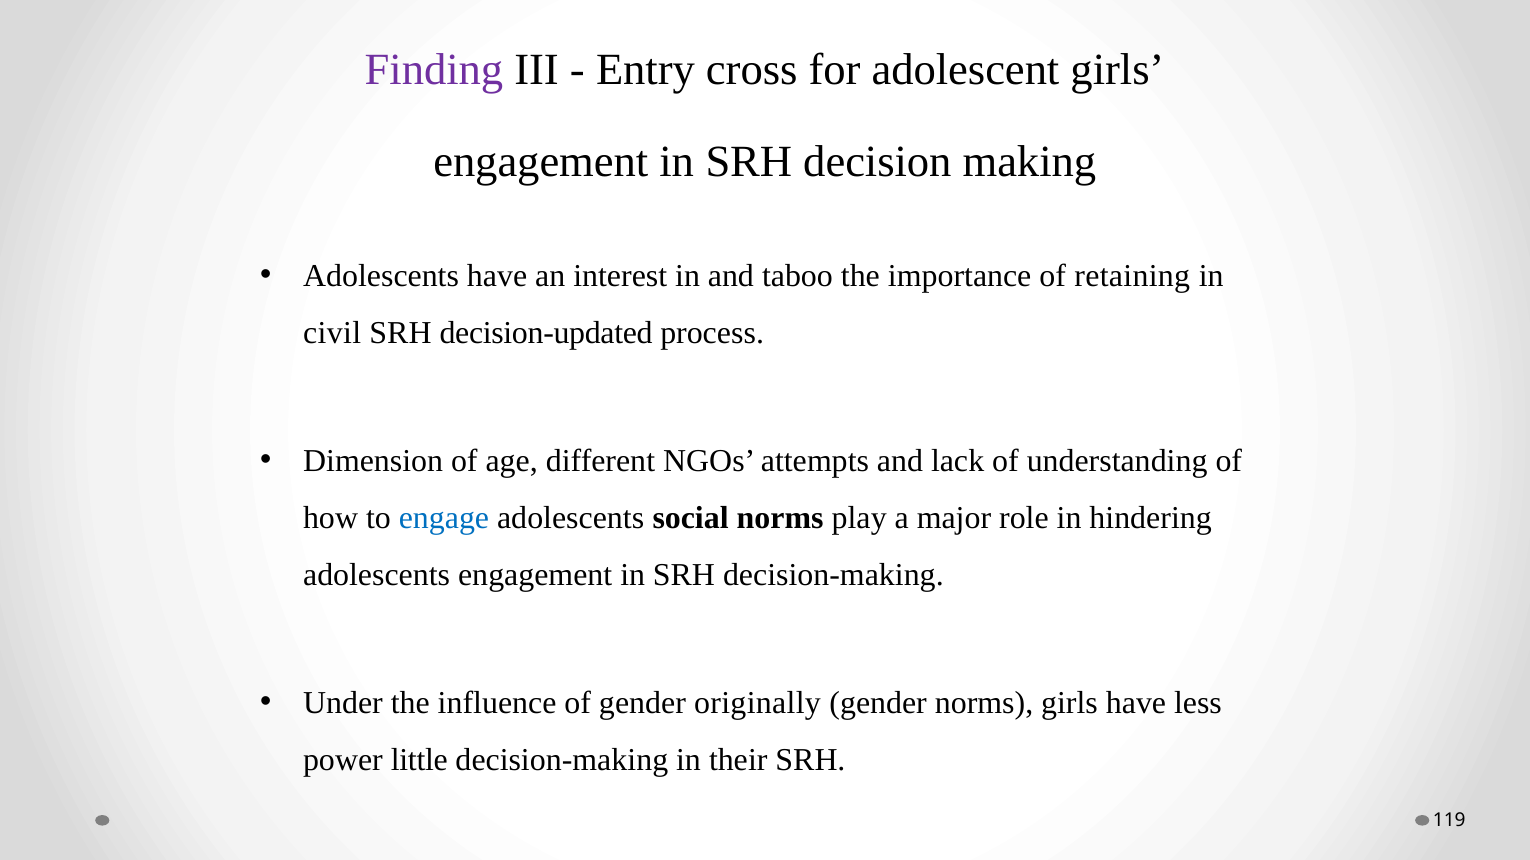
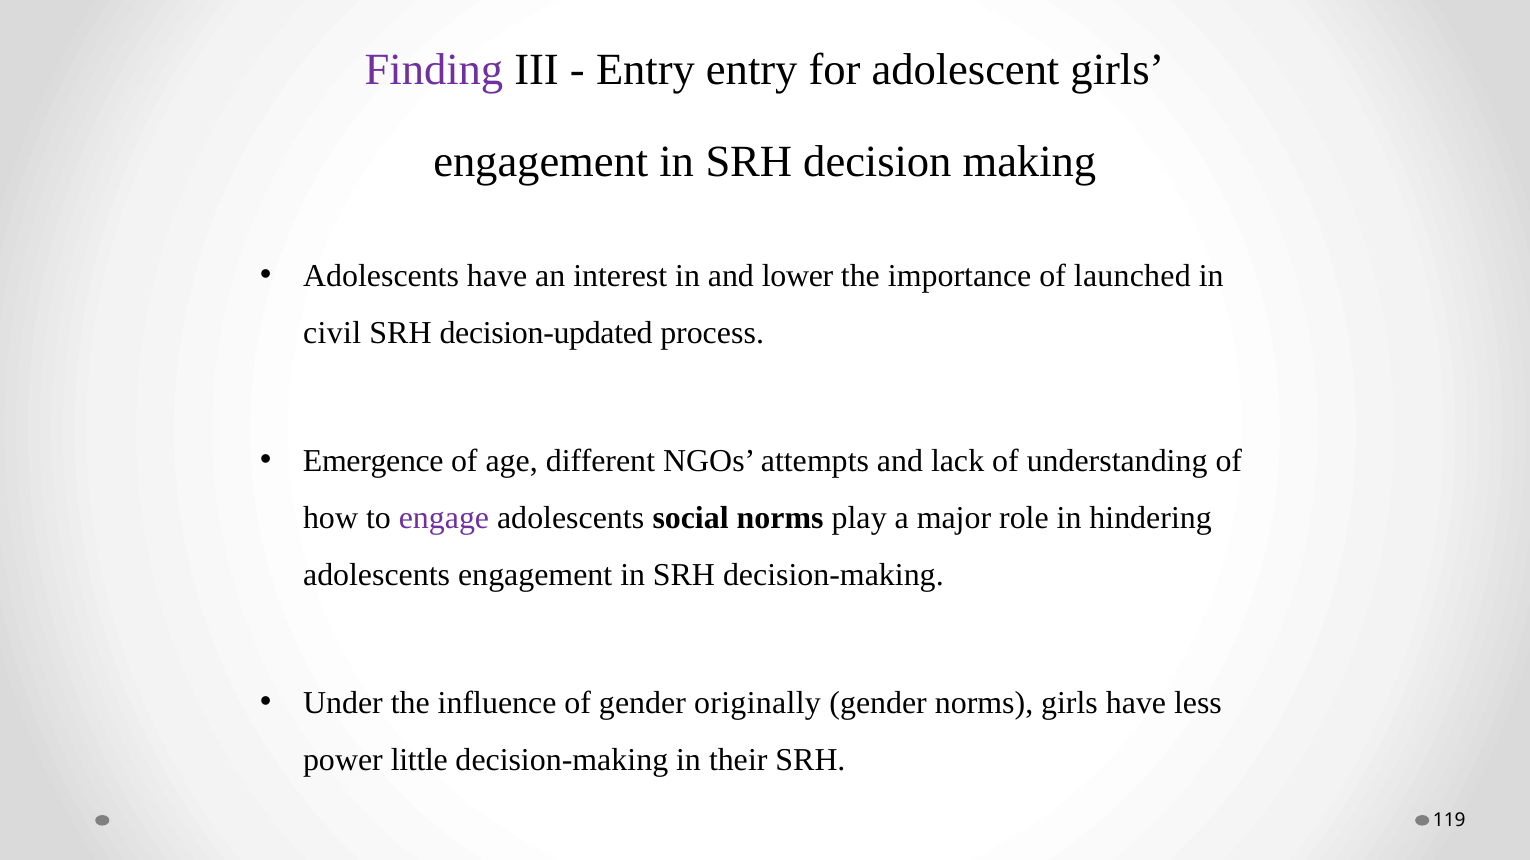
Entry cross: cross -> entry (752, 69)
taboo: taboo -> lower (798, 276)
retaining: retaining -> launched (1132, 276)
Dimension: Dimension -> Emergence (373, 461)
engage colour: blue -> purple (444, 518)
